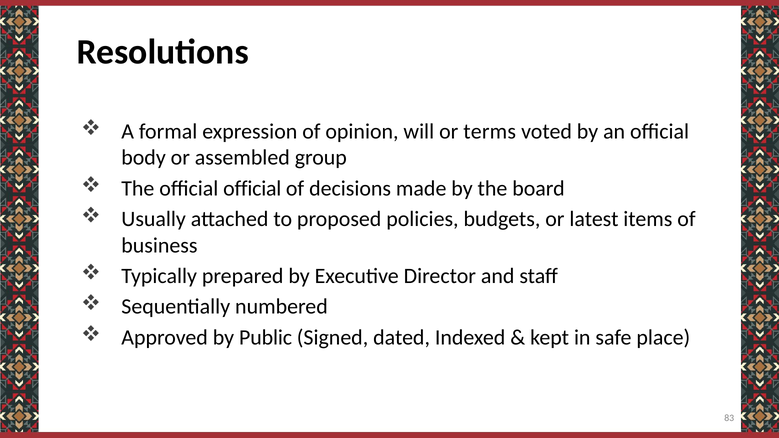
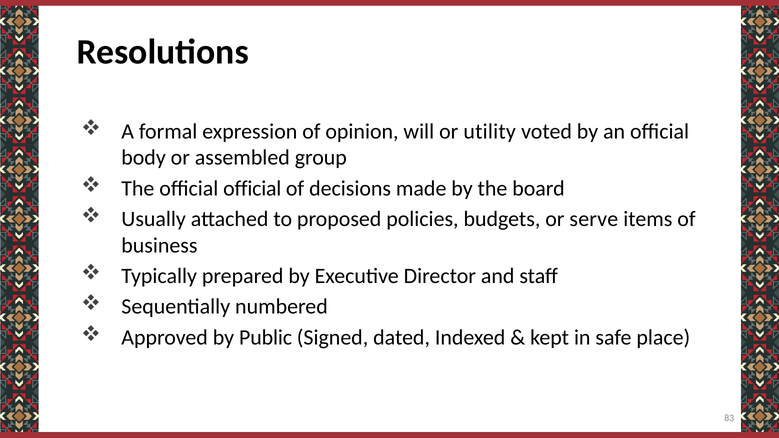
terms: terms -> utility (490, 131)
latest: latest -> serve (594, 219)
